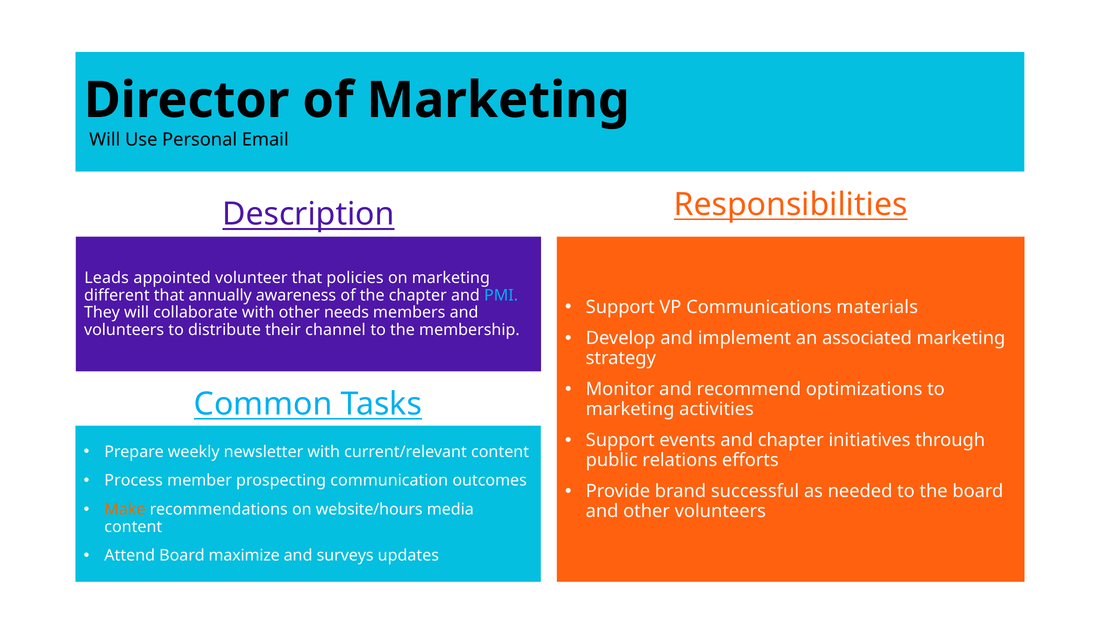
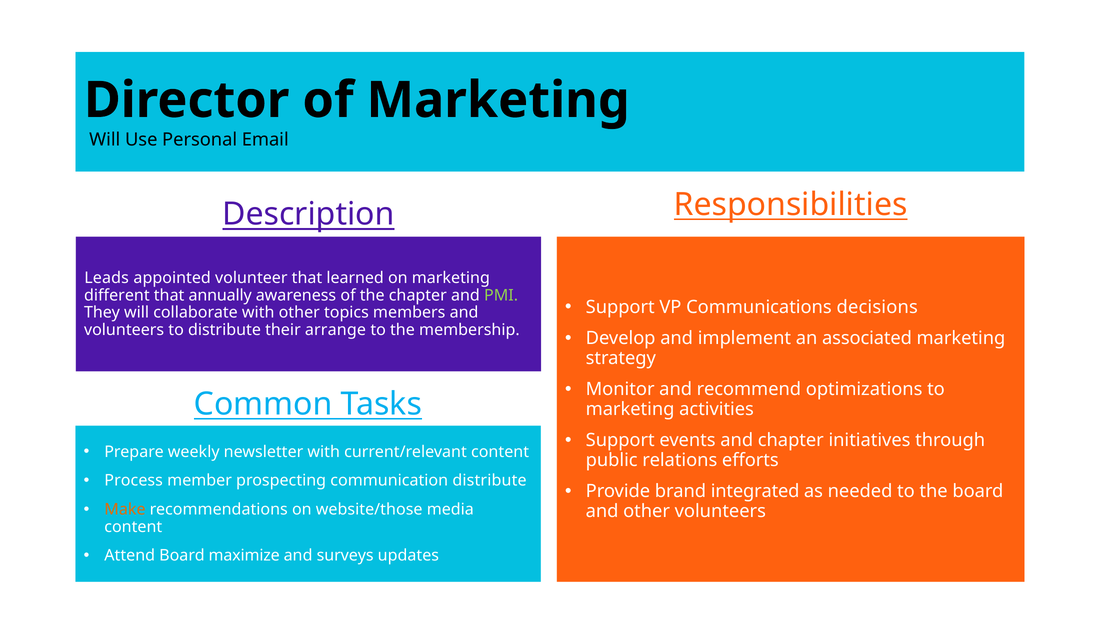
policies: policies -> learned (355, 278)
PMI colour: light blue -> light green (501, 295)
materials: materials -> decisions (877, 307)
needs: needs -> topics (346, 313)
channel: channel -> arrange (335, 330)
communication outcomes: outcomes -> distribute (490, 480)
successful: successful -> integrated (755, 491)
website/hours: website/hours -> website/those (369, 509)
